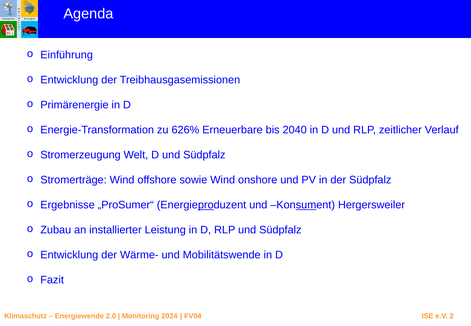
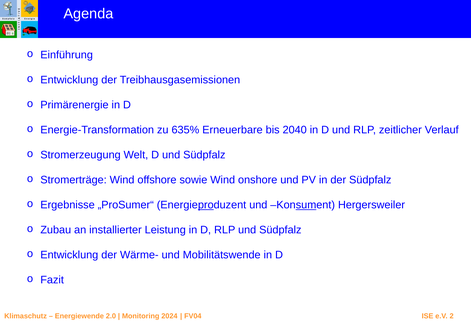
626%: 626% -> 635% (185, 130)
